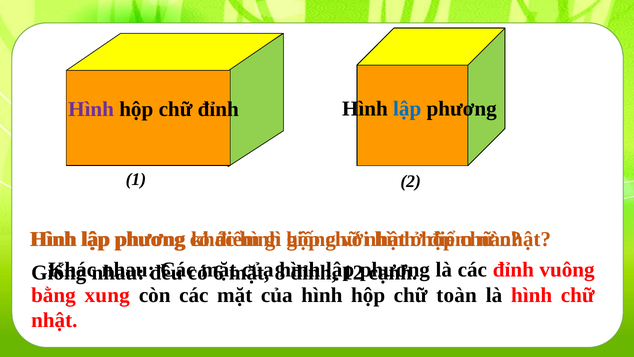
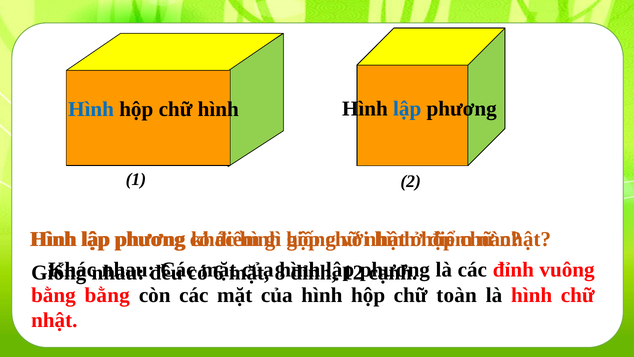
Hình colour: purple -> blue (91, 109)
chữ đỉnh: đỉnh -> hình (218, 109)
bằng xung: xung -> bằng (107, 295)
